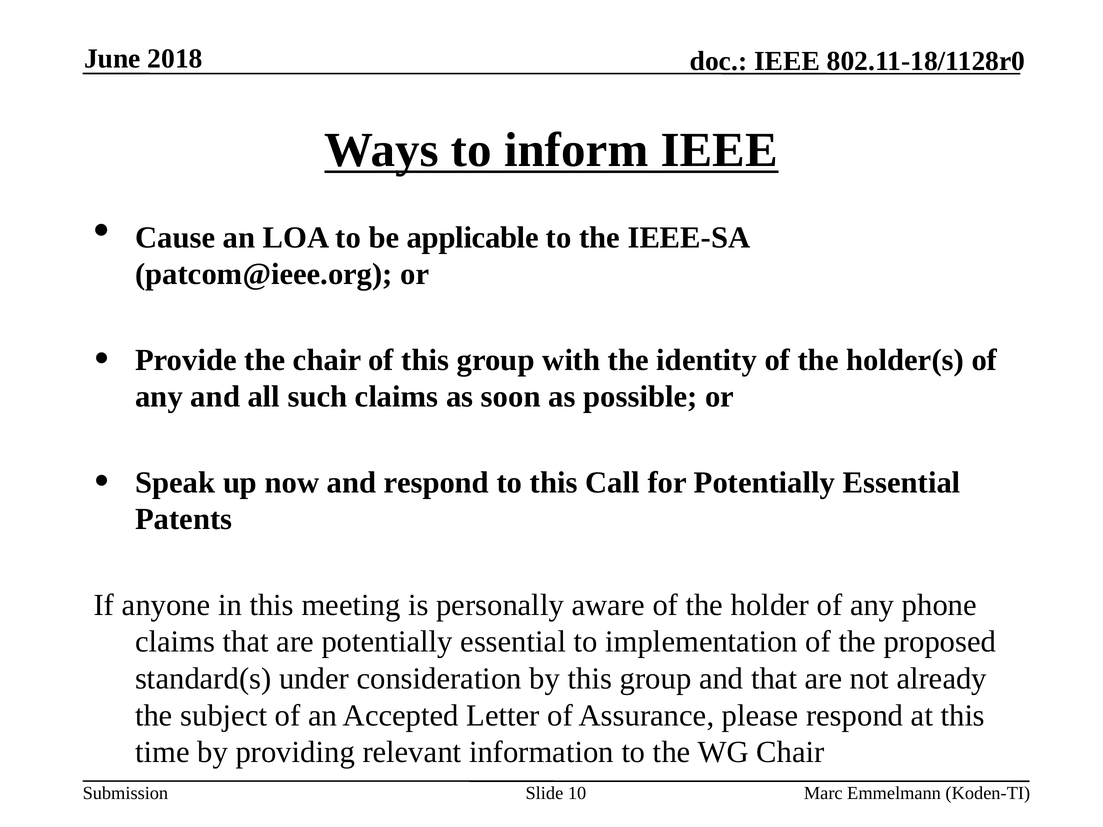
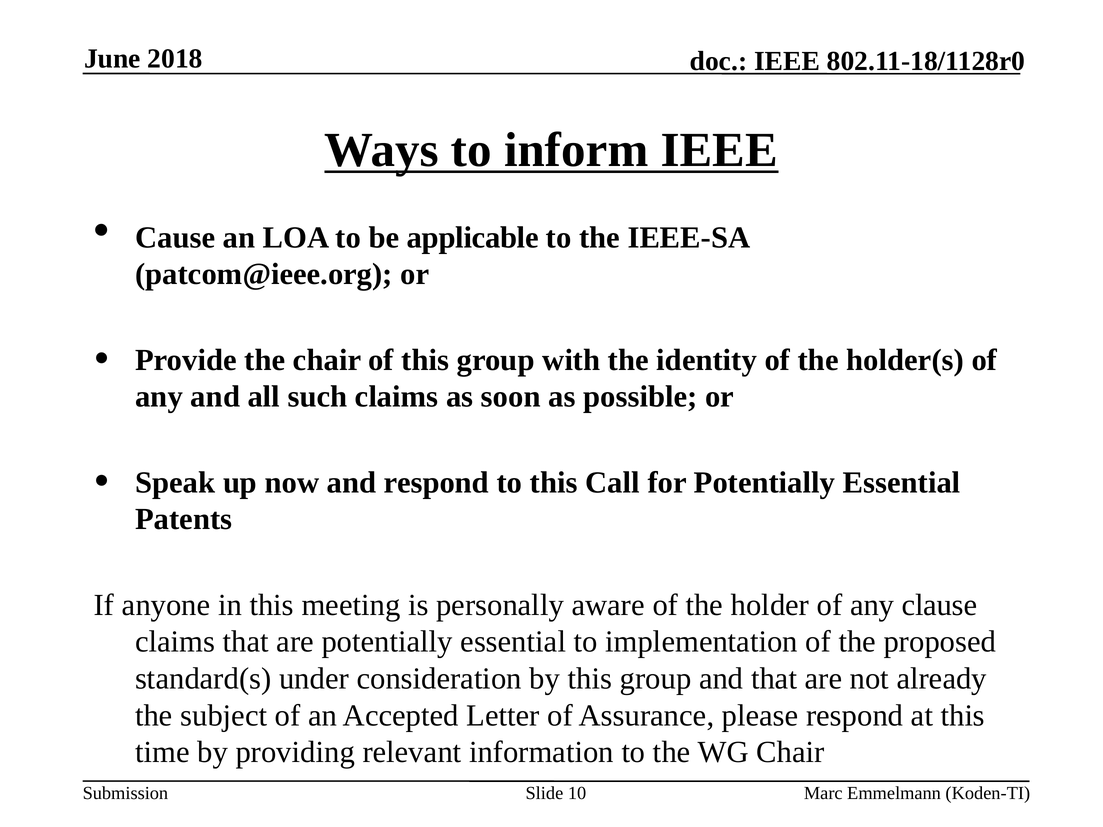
phone: phone -> clause (940, 605)
